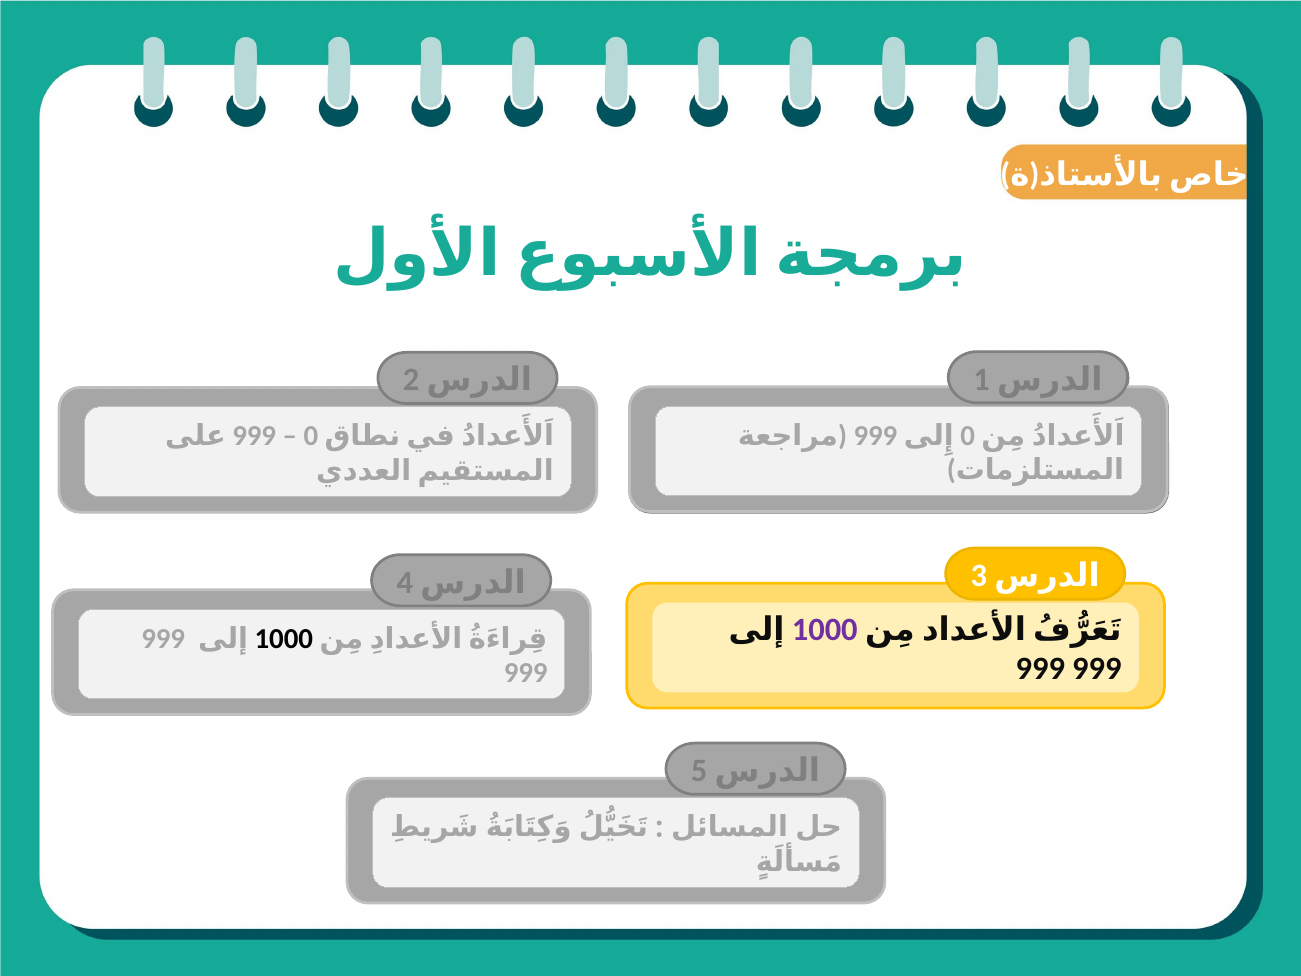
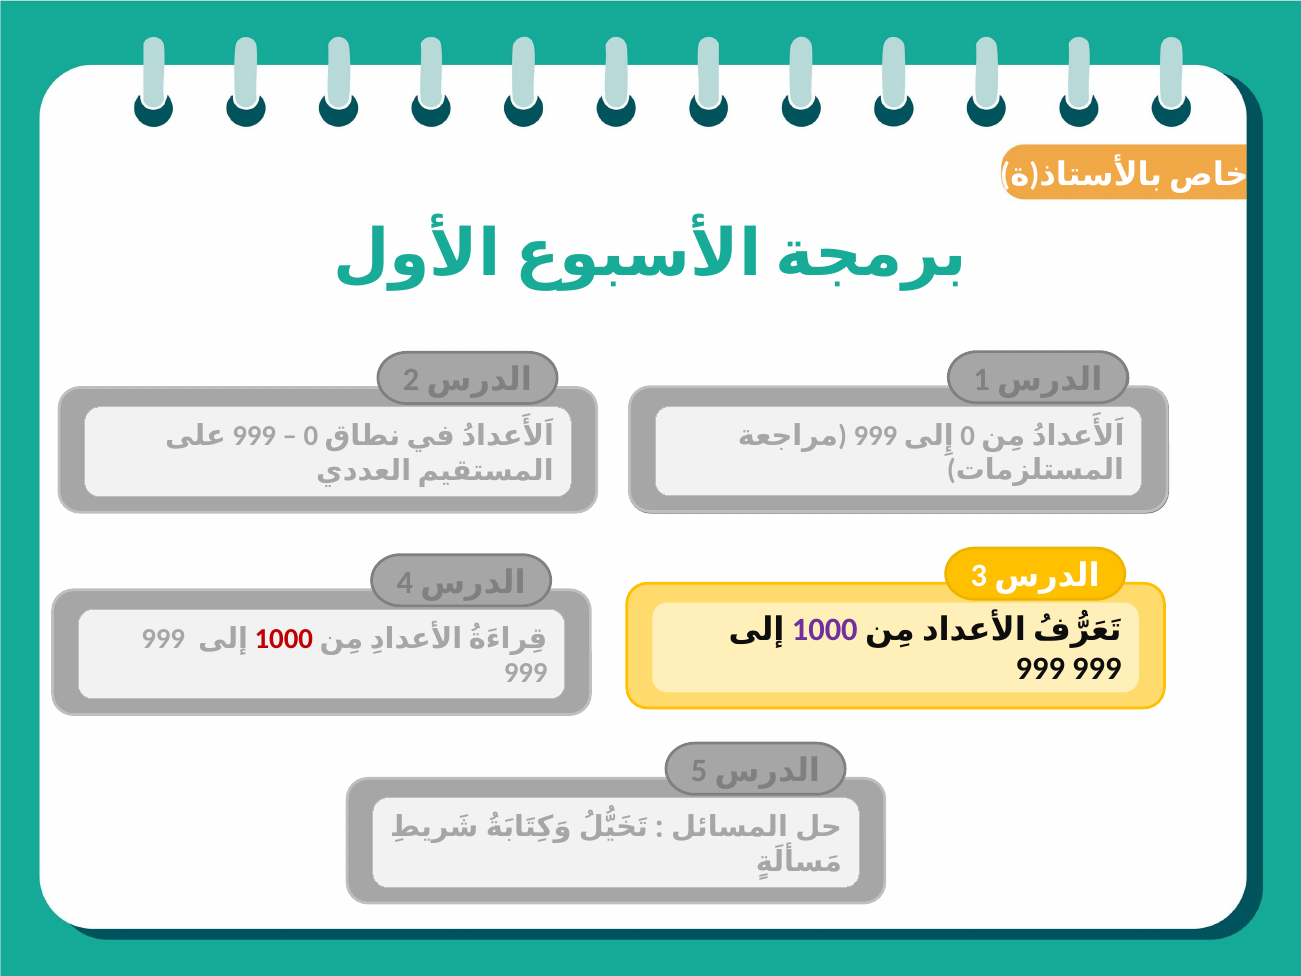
1000 colour: black -> red (284, 639)
